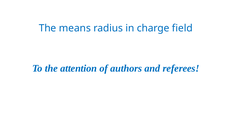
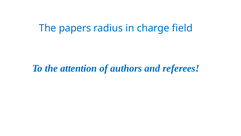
means: means -> papers (75, 28)
